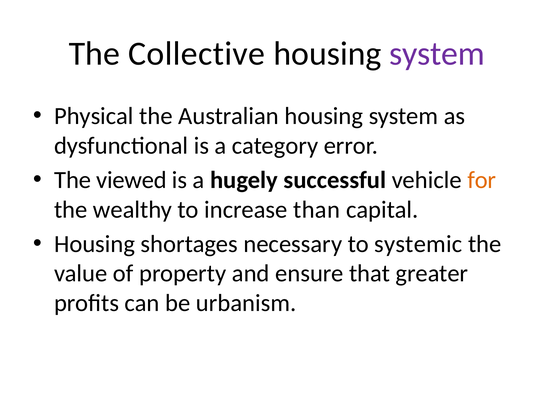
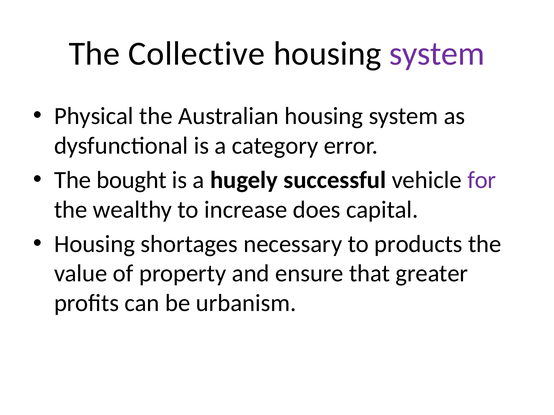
viewed: viewed -> bought (132, 180)
for colour: orange -> purple (482, 180)
than: than -> does (317, 210)
systemic: systemic -> products (418, 244)
